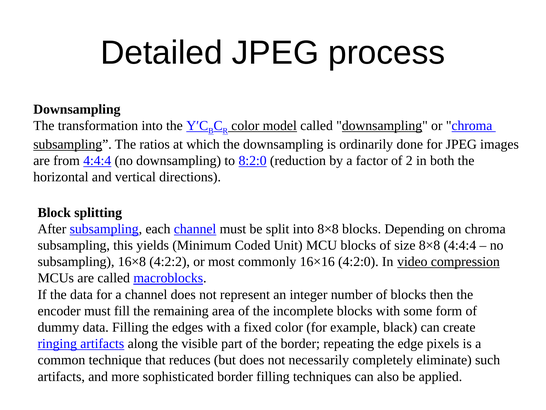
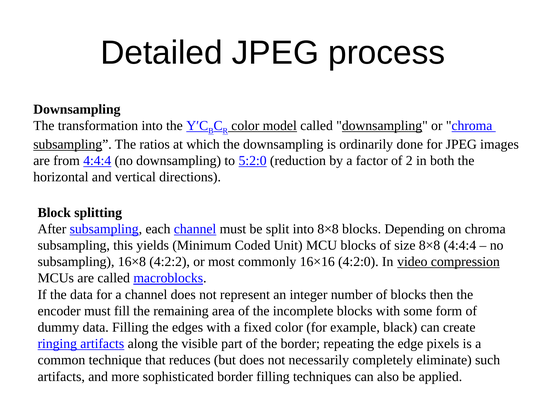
8:2:0: 8:2:0 -> 5:2:0 (253, 160)
